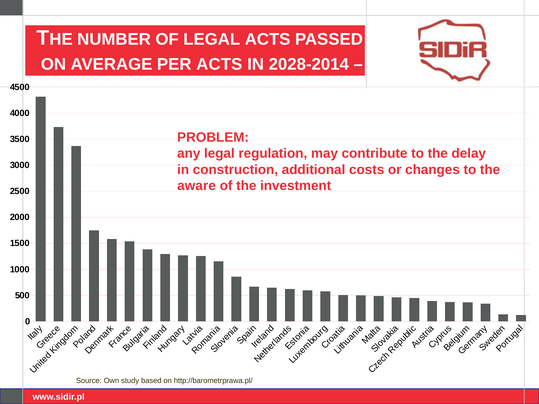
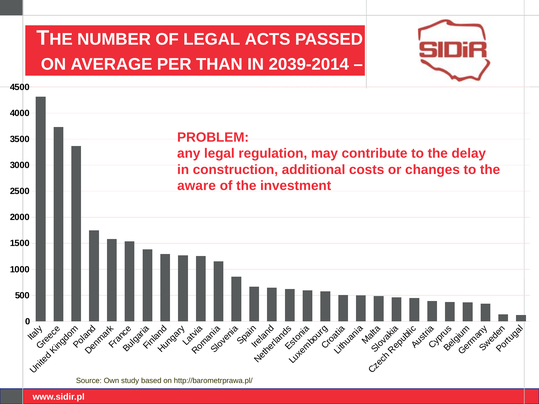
PER ACTS: ACTS -> THAN (219, 64)
2028-2014: 2028-2014 -> 2039-2014 (309, 64)
